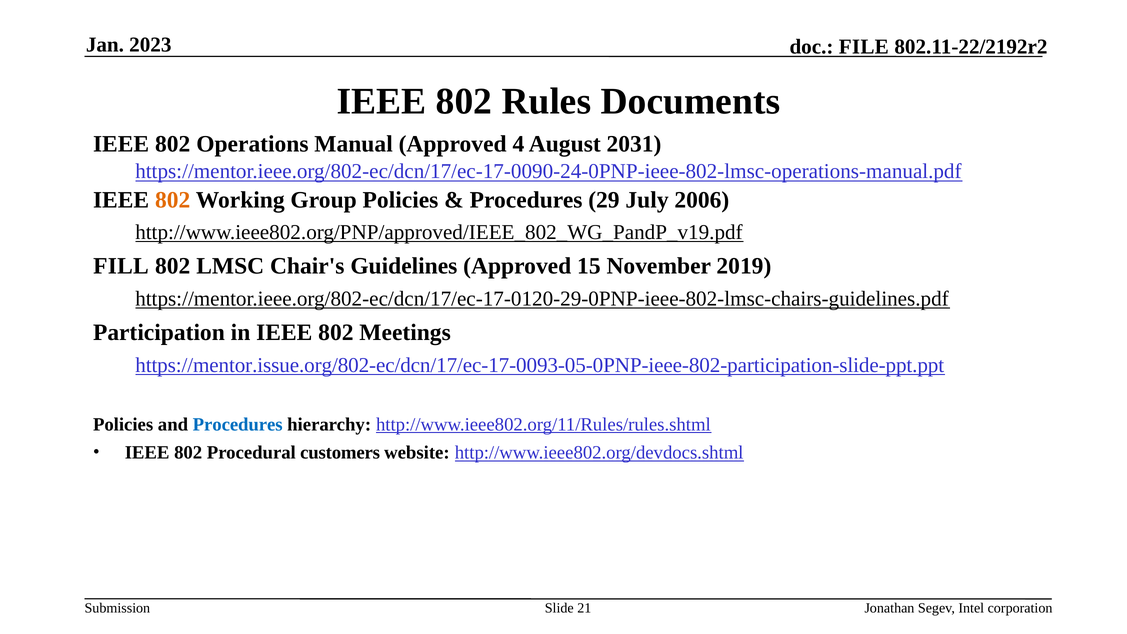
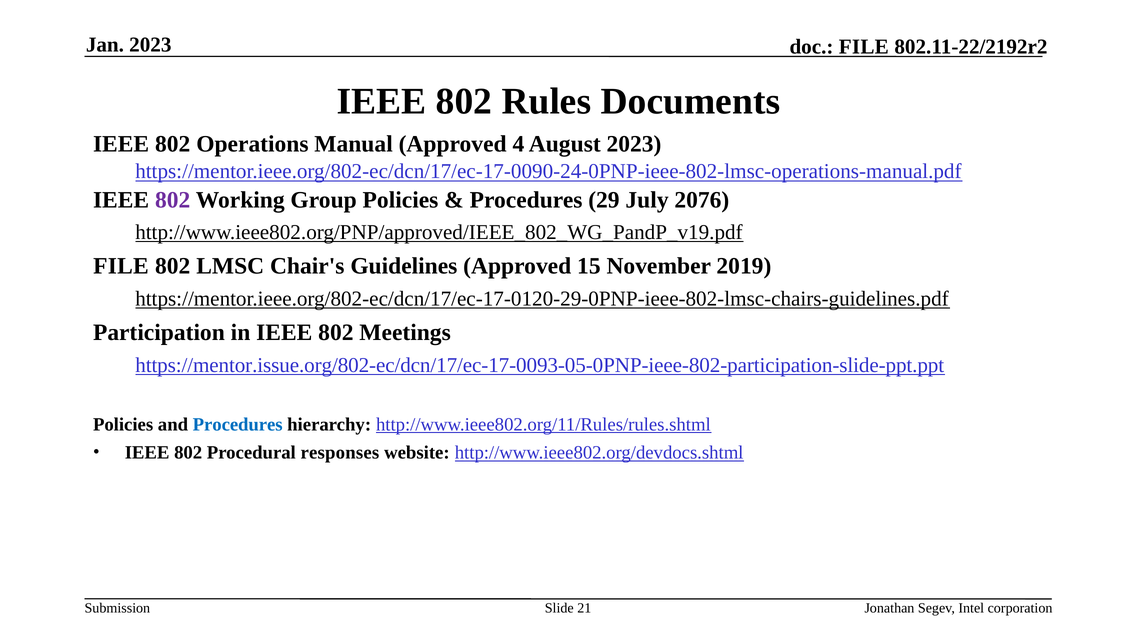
August 2031: 2031 -> 2023 (634, 144)
802 colour: orange -> purple (173, 200)
2006: 2006 -> 2076 (702, 200)
FILL: FILL -> FILE (121, 266)
customers: customers -> responses (340, 453)
